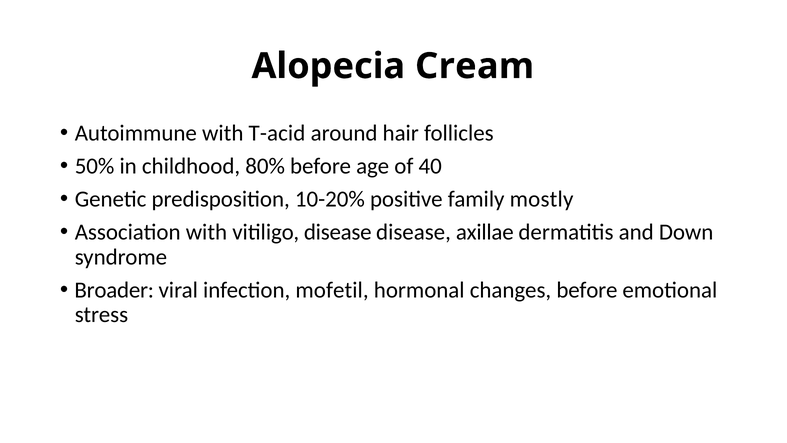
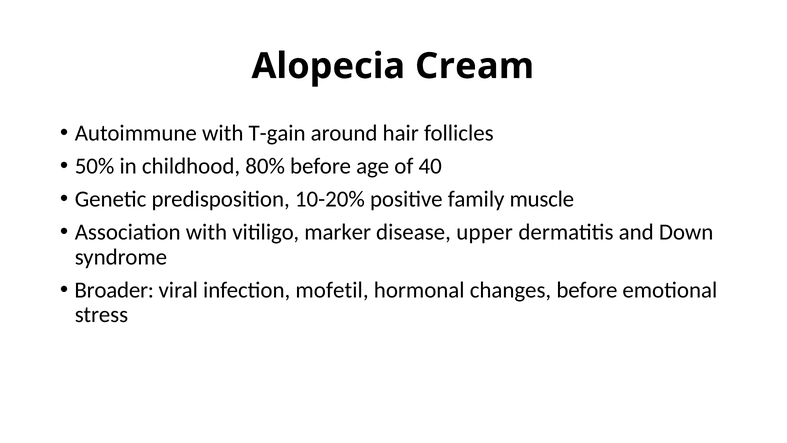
T-acid: T-acid -> T-gain (277, 133)
mostly: mostly -> muscle (542, 199)
vitiligo disease: disease -> marker (338, 232)
axillae: axillae -> upper (485, 232)
